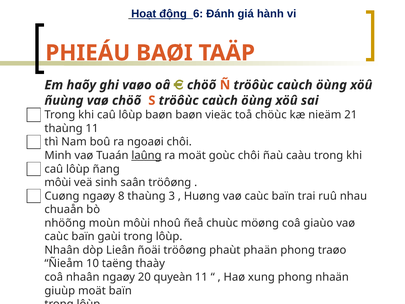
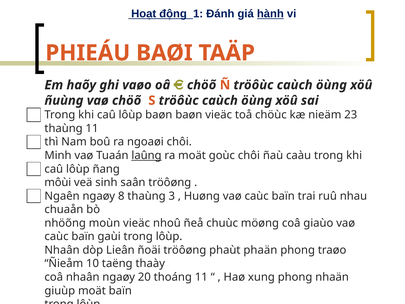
6: 6 -> 1 (198, 14)
hành underline: none -> present (270, 14)
21: 21 -> 23 (351, 115)
Cuøng: Cuøng -> Ngaên (62, 196)
moùn môùi: môùi -> vieäc (137, 223)
quyeàn: quyeàn -> thoáng (173, 277)
